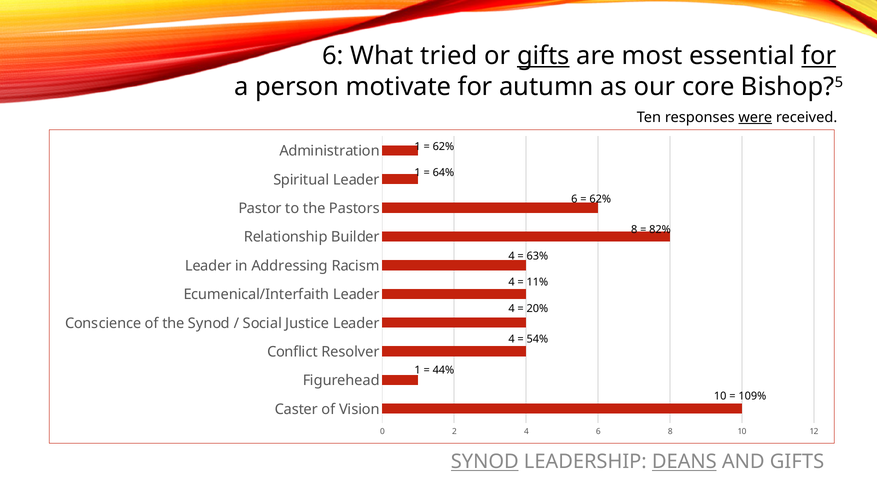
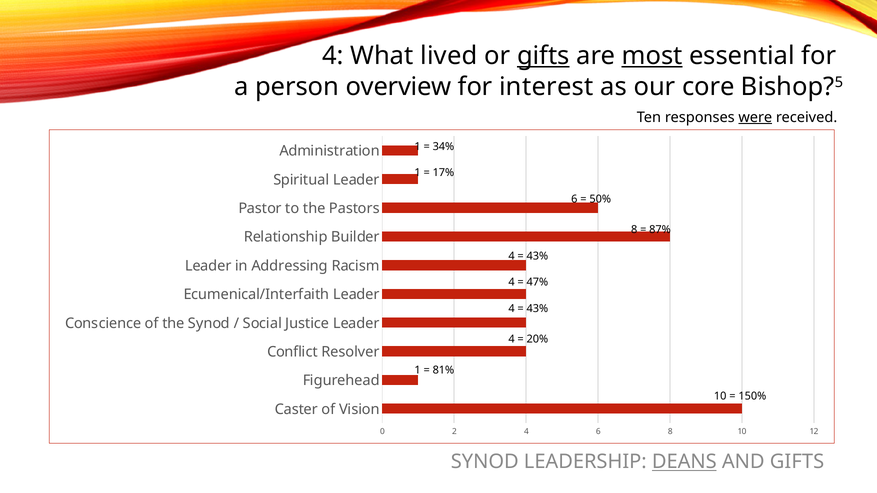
6: 6 -> 4 (333, 56)
tried: tried -> lived (449, 56)
most underline: none -> present (652, 56)
for underline: present -> none (819, 56)
motivate: motivate -> overview (399, 87)
autumn: autumn -> interest (546, 87)
62%: 62% -> 34% (443, 147)
64%: 64% -> 17% (443, 173)
62%: 62% -> 50% (600, 199)
82%: 82% -> 87% (660, 230)
63%: 63% -> 43% (537, 256)
11%: 11% -> 47% (537, 283)
20%: 20% -> 43% (537, 309)
54%: 54% -> 20% (537, 340)
44%: 44% -> 81% (443, 370)
109%: 109% -> 150% (752, 397)
SYNOD underline: present -> none (485, 462)
